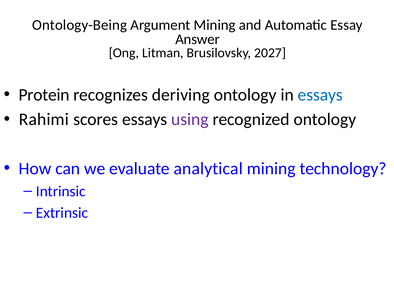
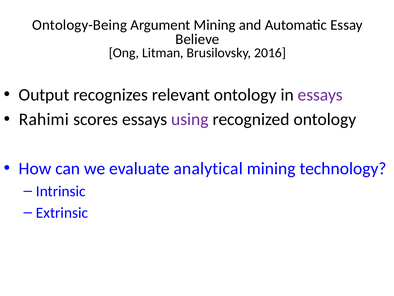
Answer: Answer -> Believe (197, 39)
2027: 2027 -> 2016 (270, 53)
Protein: Protein -> Output (44, 95)
deriving: deriving -> relevant (181, 95)
essays colour: blue -> purple (320, 95)
